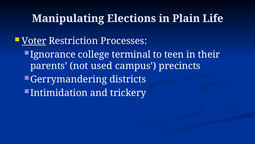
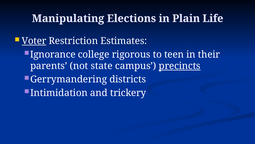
Processes: Processes -> Estimates (124, 41)
terminal: terminal -> rigorous (131, 54)
used: used -> state (102, 66)
precincts underline: none -> present (180, 66)
